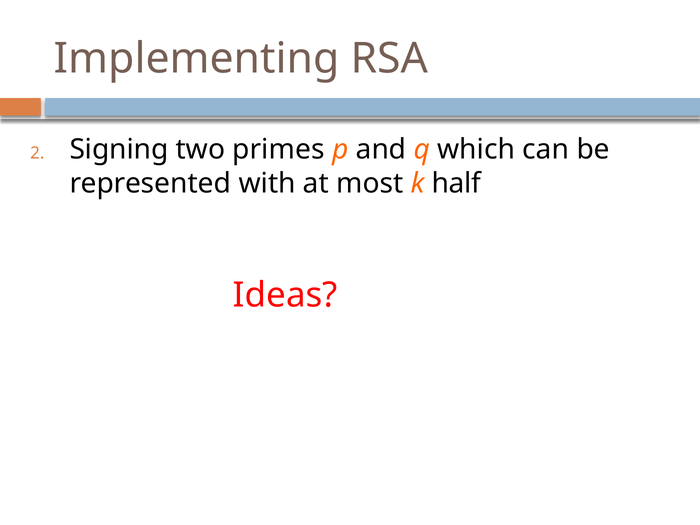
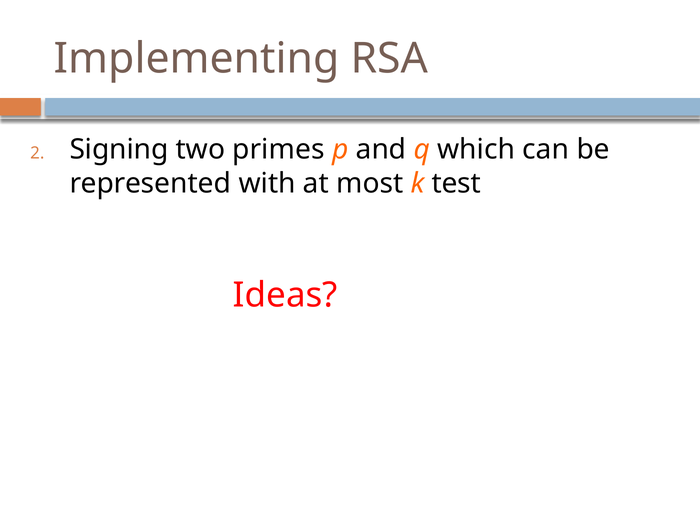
half: half -> test (456, 183)
